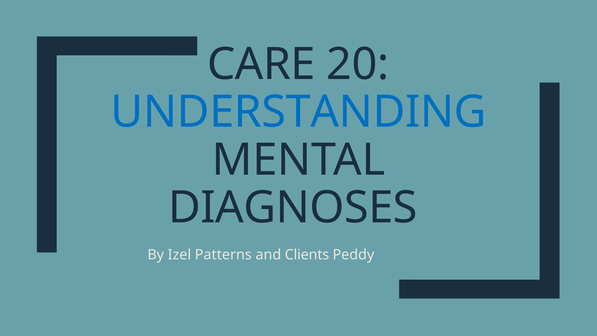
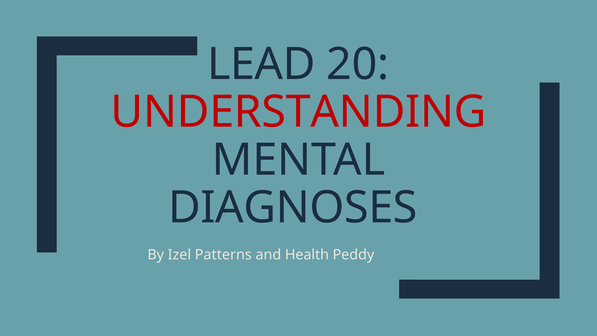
CARE: CARE -> LEAD (261, 64)
UNDERSTANDING colour: blue -> red (299, 112)
Clients: Clients -> Health (307, 255)
